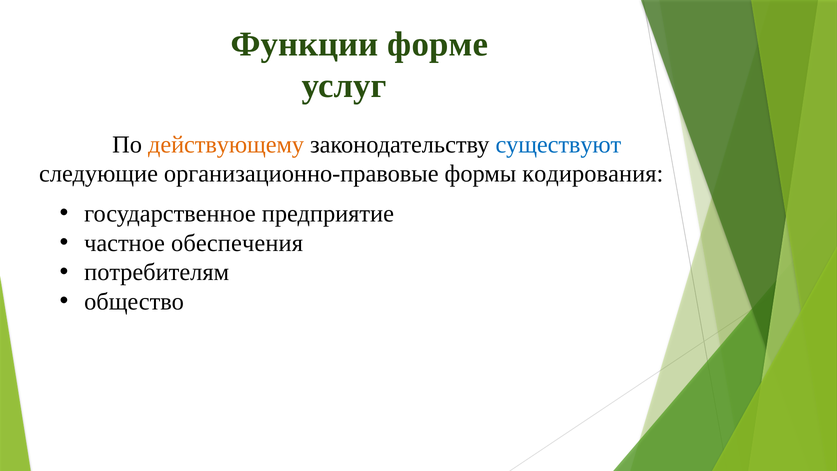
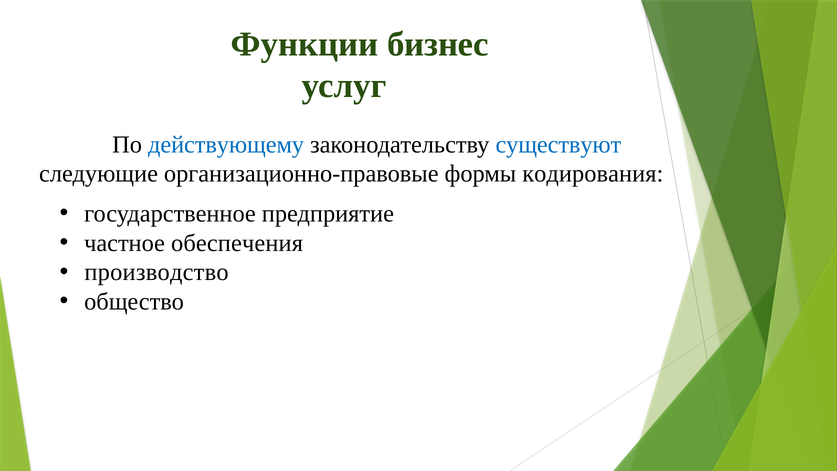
форме: форме -> бизнес (438, 44)
действующему colour: orange -> blue (226, 145)
потребителям: потребителям -> производство (157, 272)
